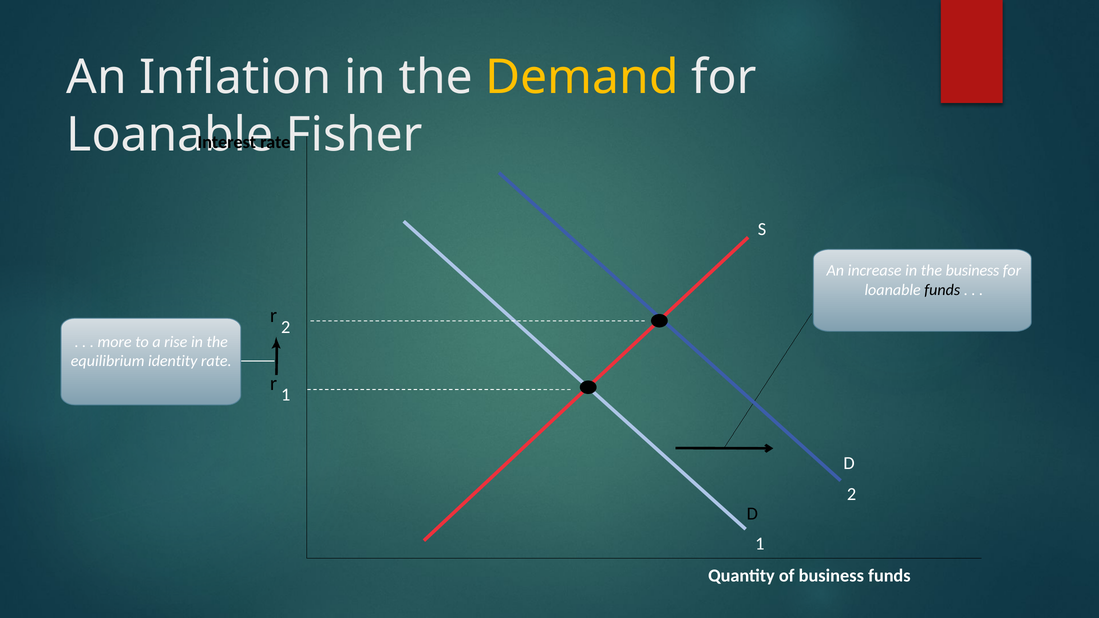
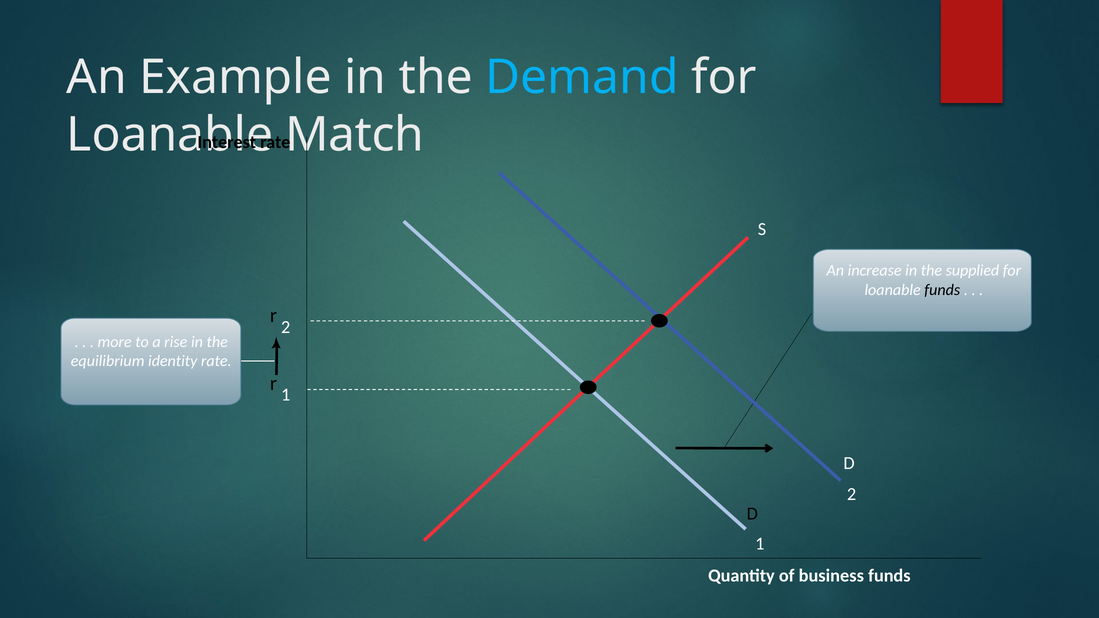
Inflation: Inflation -> Example (235, 77)
Demand colour: yellow -> light blue (582, 77)
Fisher: Fisher -> Match (355, 135)
the business: business -> supplied (973, 271)
